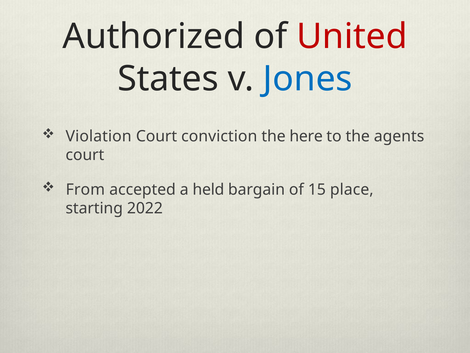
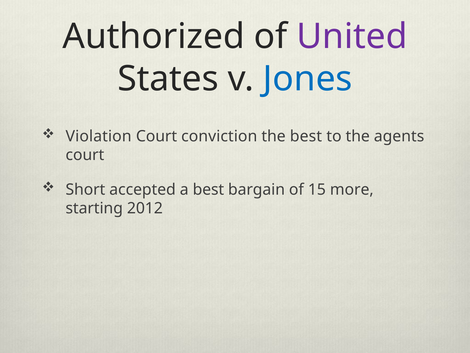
United colour: red -> purple (352, 36)
the here: here -> best (306, 136)
From: From -> Short (85, 189)
a held: held -> best (208, 189)
place: place -> more (352, 189)
2022: 2022 -> 2012 (145, 208)
